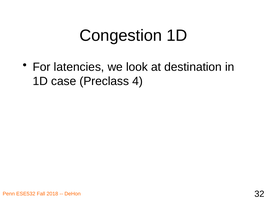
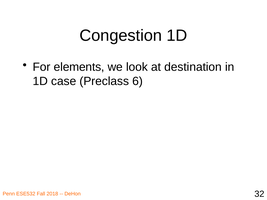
latencies: latencies -> elements (79, 67)
4: 4 -> 6 (138, 81)
